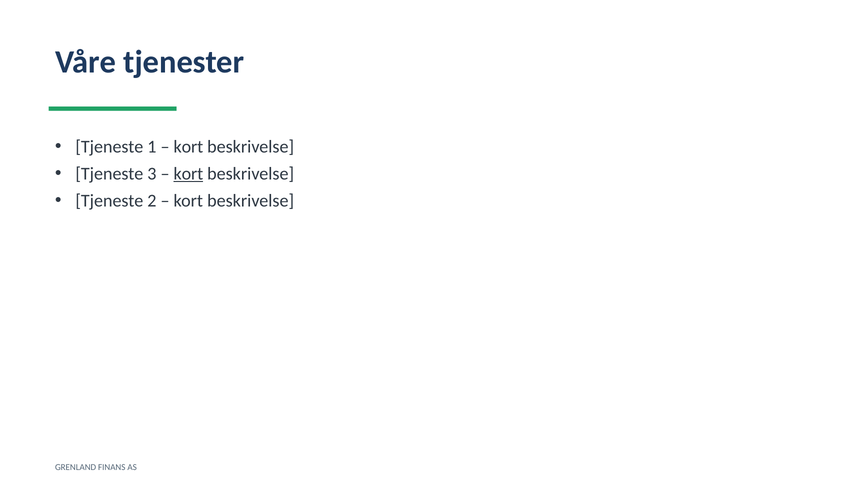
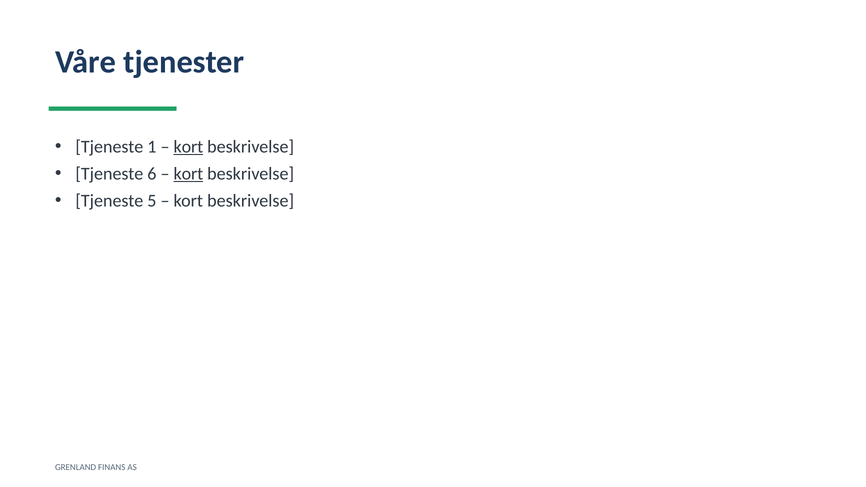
kort underline: none -> present (188, 147)
3: 3 -> 6 (152, 174)
2: 2 -> 5 (152, 201)
